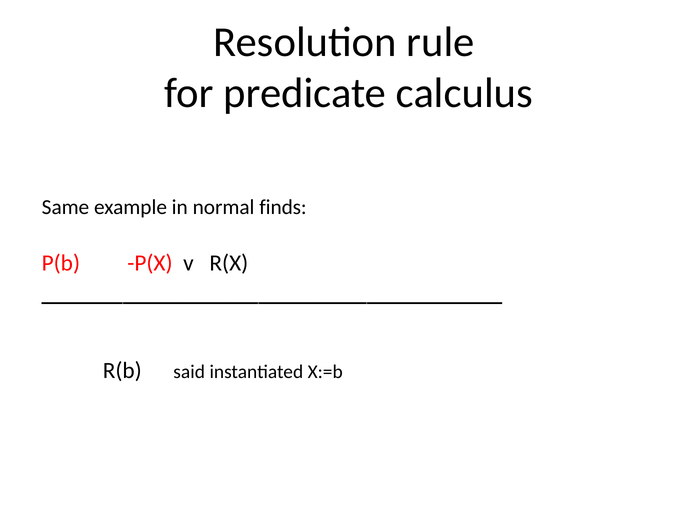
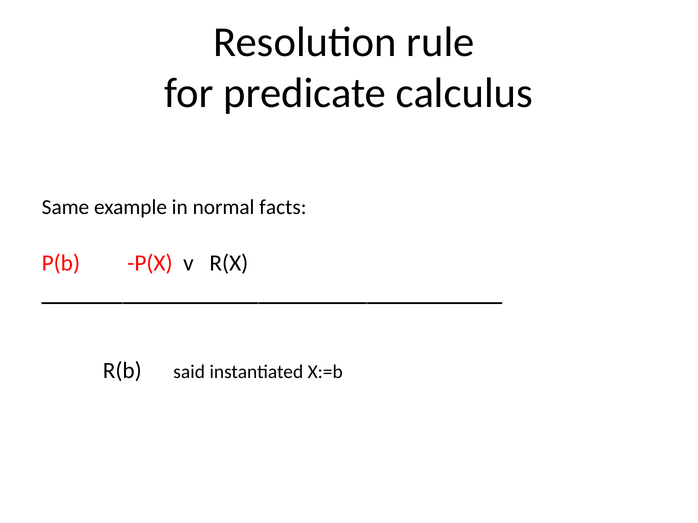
finds: finds -> facts (283, 207)
